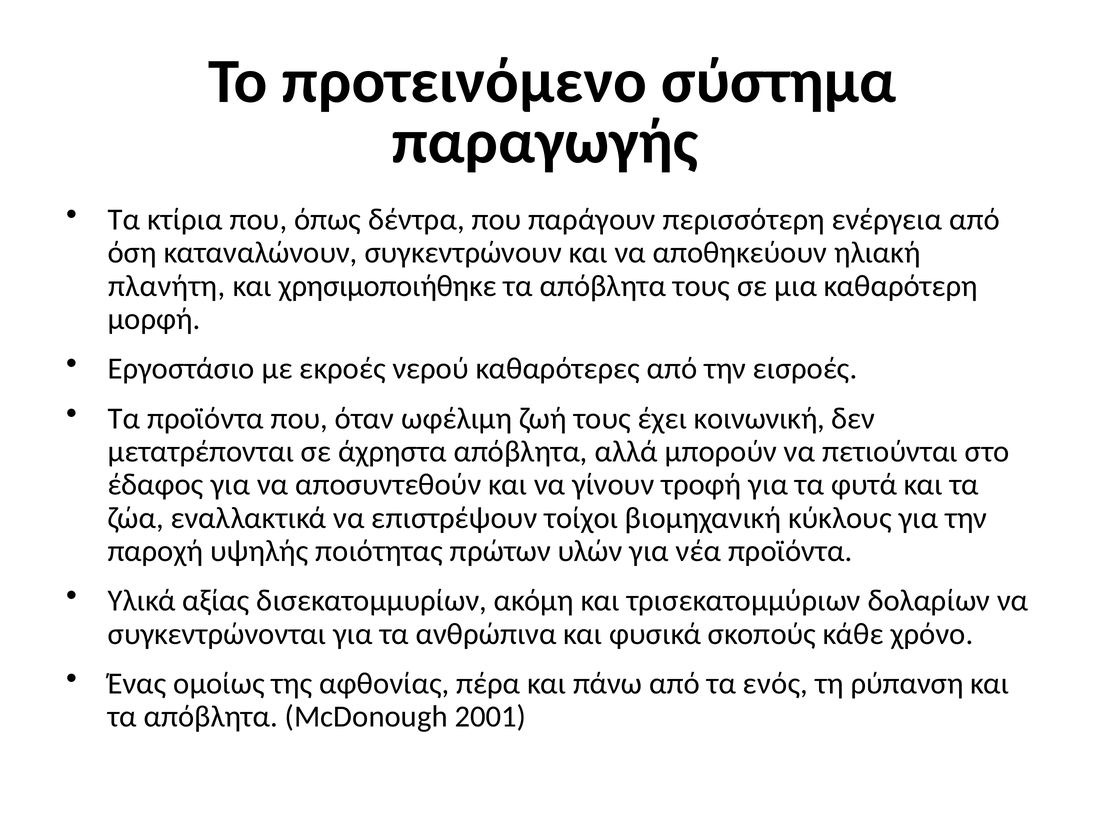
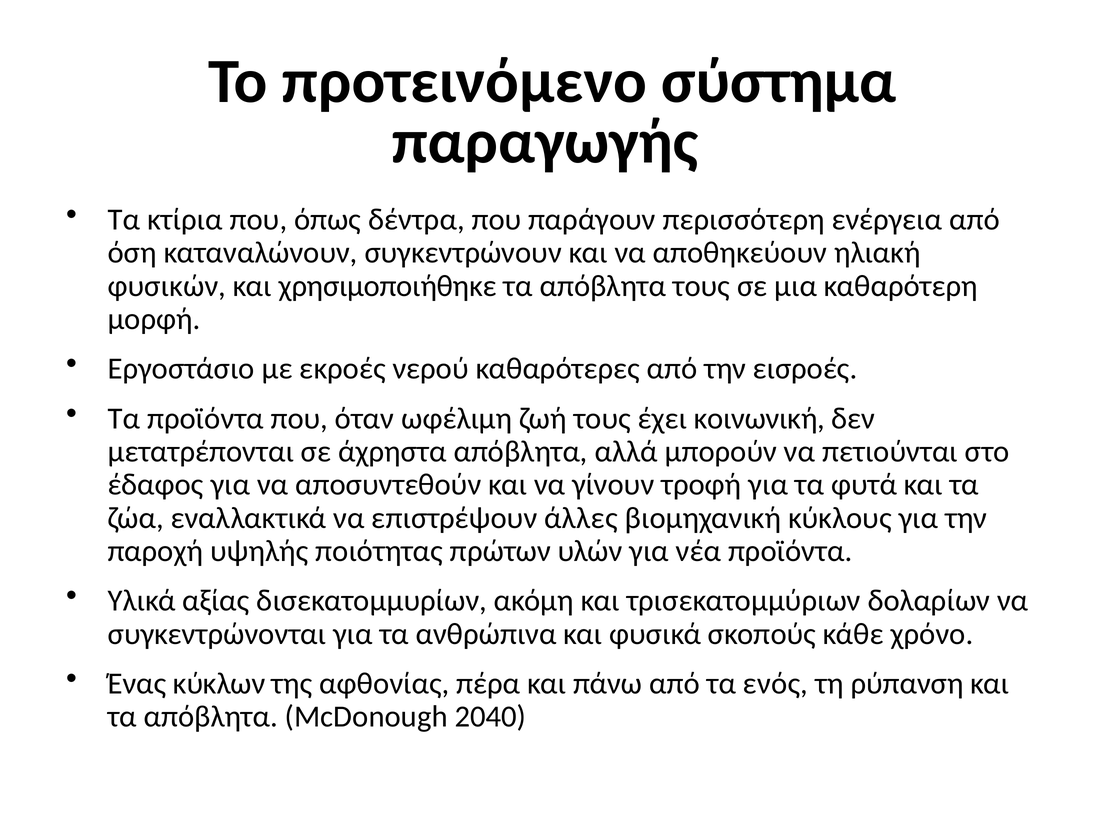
πλανήτη: πλανήτη -> φυσικών (167, 286)
τοίχοι: τοίχοι -> άλλες (581, 518)
ομοίως: ομοίως -> κύκλων (219, 683)
2001: 2001 -> 2040 (490, 717)
